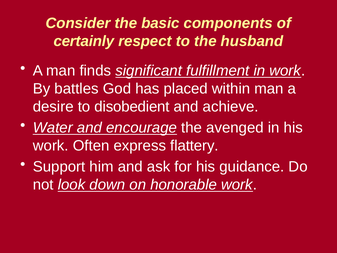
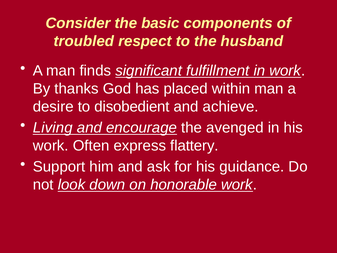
certainly: certainly -> troubled (84, 41)
battles: battles -> thanks (77, 89)
Water: Water -> Living (53, 128)
